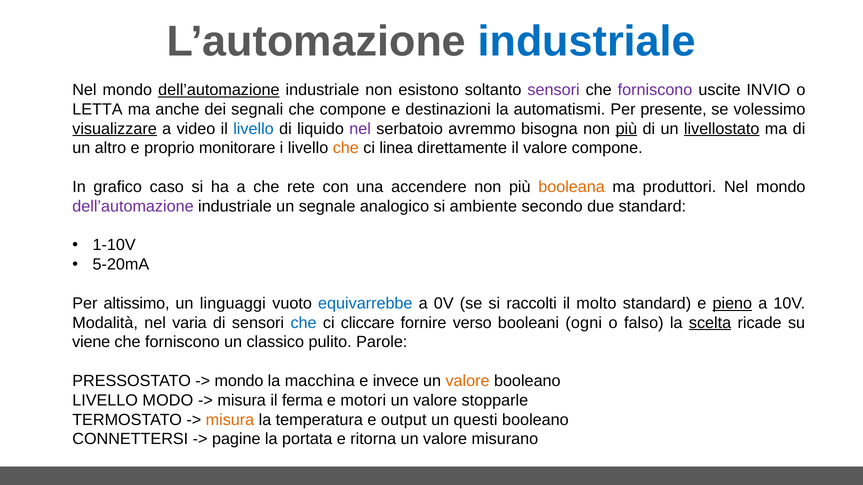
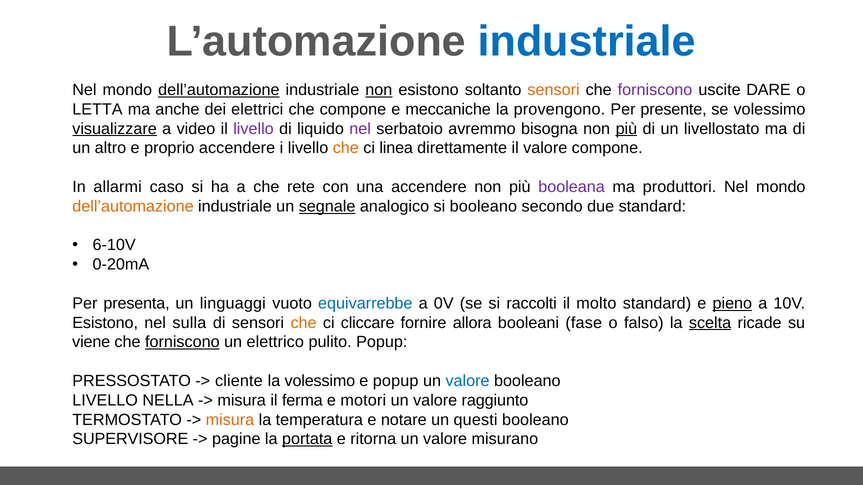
non underline: none -> present (379, 90)
sensori colour: purple -> orange (554, 90)
INVIO: INVIO -> DARE (768, 90)
segnali: segnali -> elettrici (257, 109)
destinazioni: destinazioni -> meccaniche (448, 109)
automatismi: automatismi -> provengono (559, 109)
livello colour: blue -> purple (253, 129)
livellostato underline: present -> none (722, 129)
proprio monitorare: monitorare -> accendere (237, 148)
grafico: grafico -> allarmi (118, 187)
booleana colour: orange -> purple (572, 187)
dell’automazione colour: purple -> orange (133, 207)
segnale underline: none -> present (327, 207)
si ambiente: ambiente -> booleano (483, 207)
1-10V: 1-10V -> 6-10V (114, 245)
5-20mA: 5-20mA -> 0-20mA (121, 265)
altissimo: altissimo -> presenta (137, 304)
Modalità: Modalità -> Esistono (105, 323)
varia: varia -> sulla (189, 323)
che colour: blue -> orange (304, 323)
verso: verso -> allora (472, 323)
ogni: ogni -> fase (584, 323)
forniscono underline: none -> present (182, 342)
classico: classico -> elettrico (275, 342)
pulito Parole: Parole -> Popup (382, 342)
mondo: mondo -> cliente (239, 381)
la macchina: macchina -> volessimo (320, 381)
e invece: invece -> popup (396, 381)
valore colour: orange -> blue (468, 381)
MODO: MODO -> NELLA (168, 401)
stopparle: stopparle -> raggiunto (495, 401)
output: output -> notare (404, 420)
CONNETTERSI: CONNETTERSI -> SUPERVISORE (130, 440)
portata underline: none -> present (307, 440)
